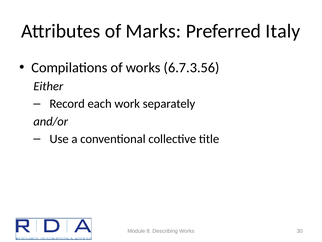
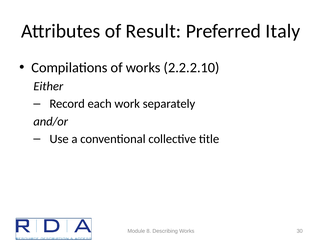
Marks: Marks -> Result (153, 31)
6.7.3.56: 6.7.3.56 -> 2.2.2.10 (192, 68)
